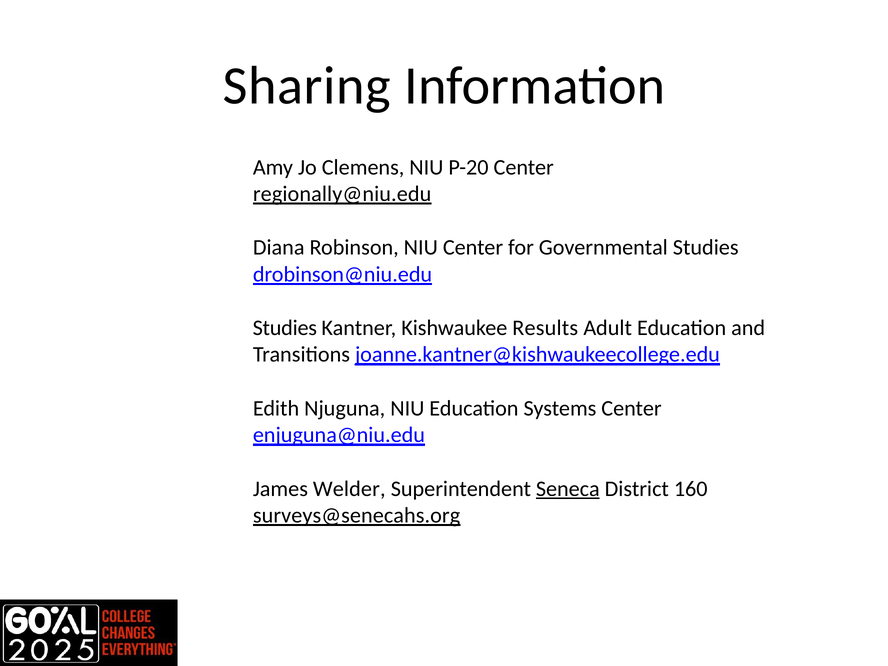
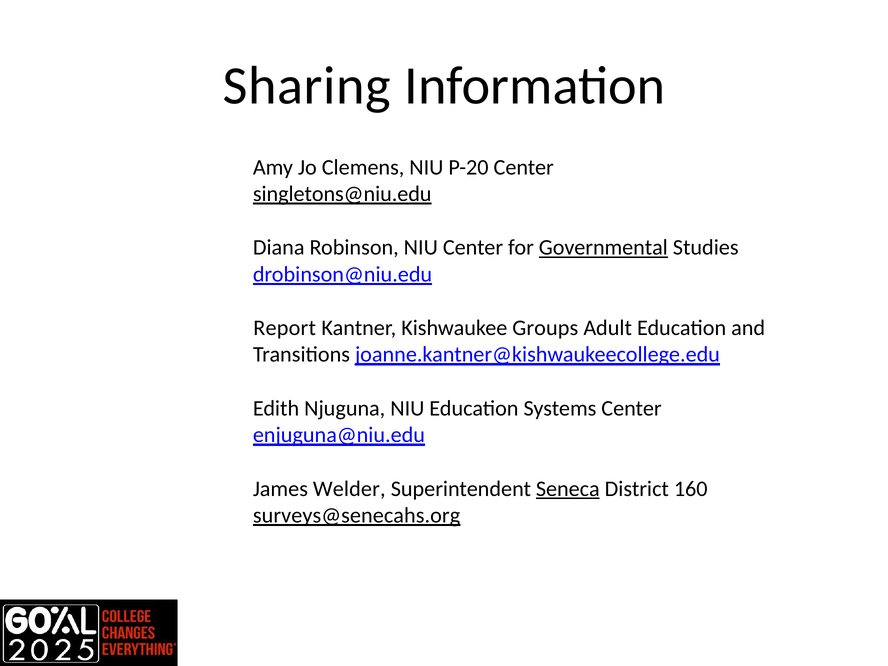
regionally@niu.edu: regionally@niu.edu -> singletons@niu.edu (342, 194)
Governmental underline: none -> present (603, 248)
Studies: Studies -> Report (285, 328)
Results: Results -> Groups (545, 328)
